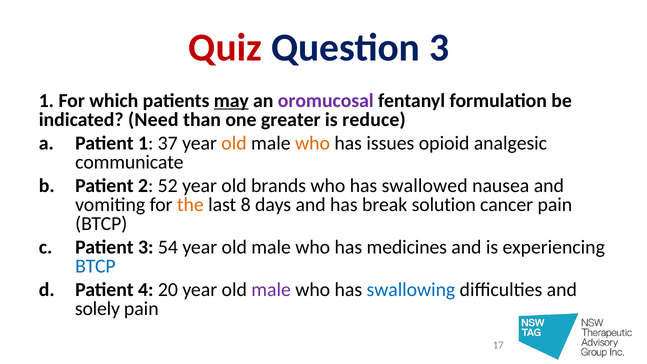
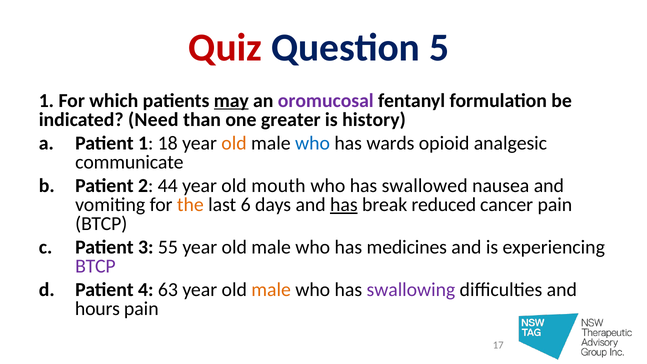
Question 3: 3 -> 5 (439, 48)
reduce: reduce -> history (374, 120)
37: 37 -> 18 (168, 143)
who colour: orange -> blue (313, 143)
issues: issues -> wards (390, 143)
52: 52 -> 44 (168, 186)
brands: brands -> mouth (278, 186)
8: 8 -> 6 (246, 205)
has underline: none -> present (344, 205)
solution: solution -> reduced (444, 205)
54: 54 -> 55 (168, 247)
BTCP colour: blue -> purple (95, 266)
20: 20 -> 63 (168, 290)
male colour: purple -> orange (271, 290)
swallowing colour: blue -> purple (411, 290)
solely: solely -> hours (97, 309)
